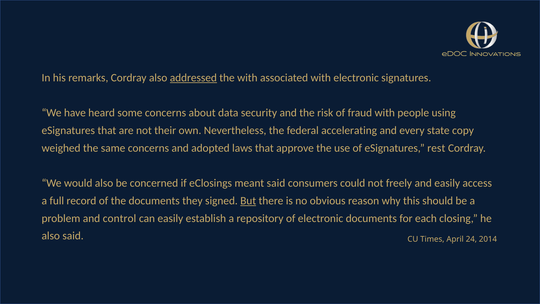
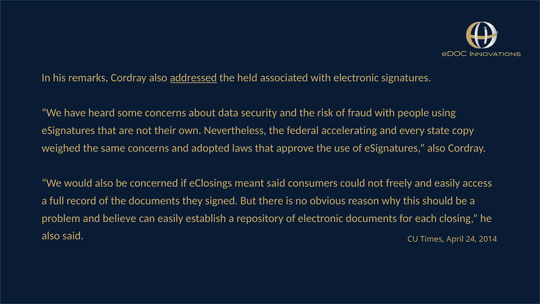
the with: with -> held (247, 78)
eSignatures rest: rest -> also (436, 148)
But underline: present -> none (248, 201)
control: control -> believe (119, 218)
